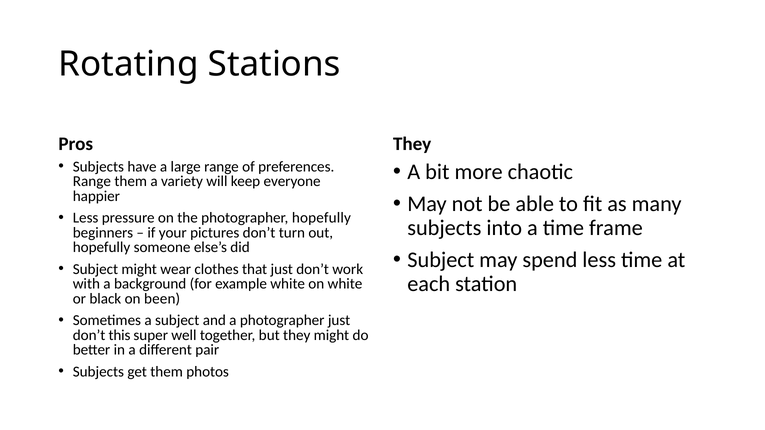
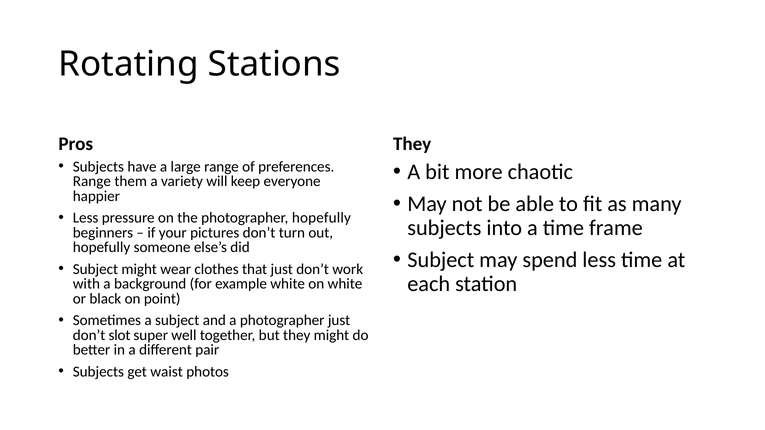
been: been -> point (162, 299)
this: this -> slot (120, 335)
get them: them -> waist (167, 372)
